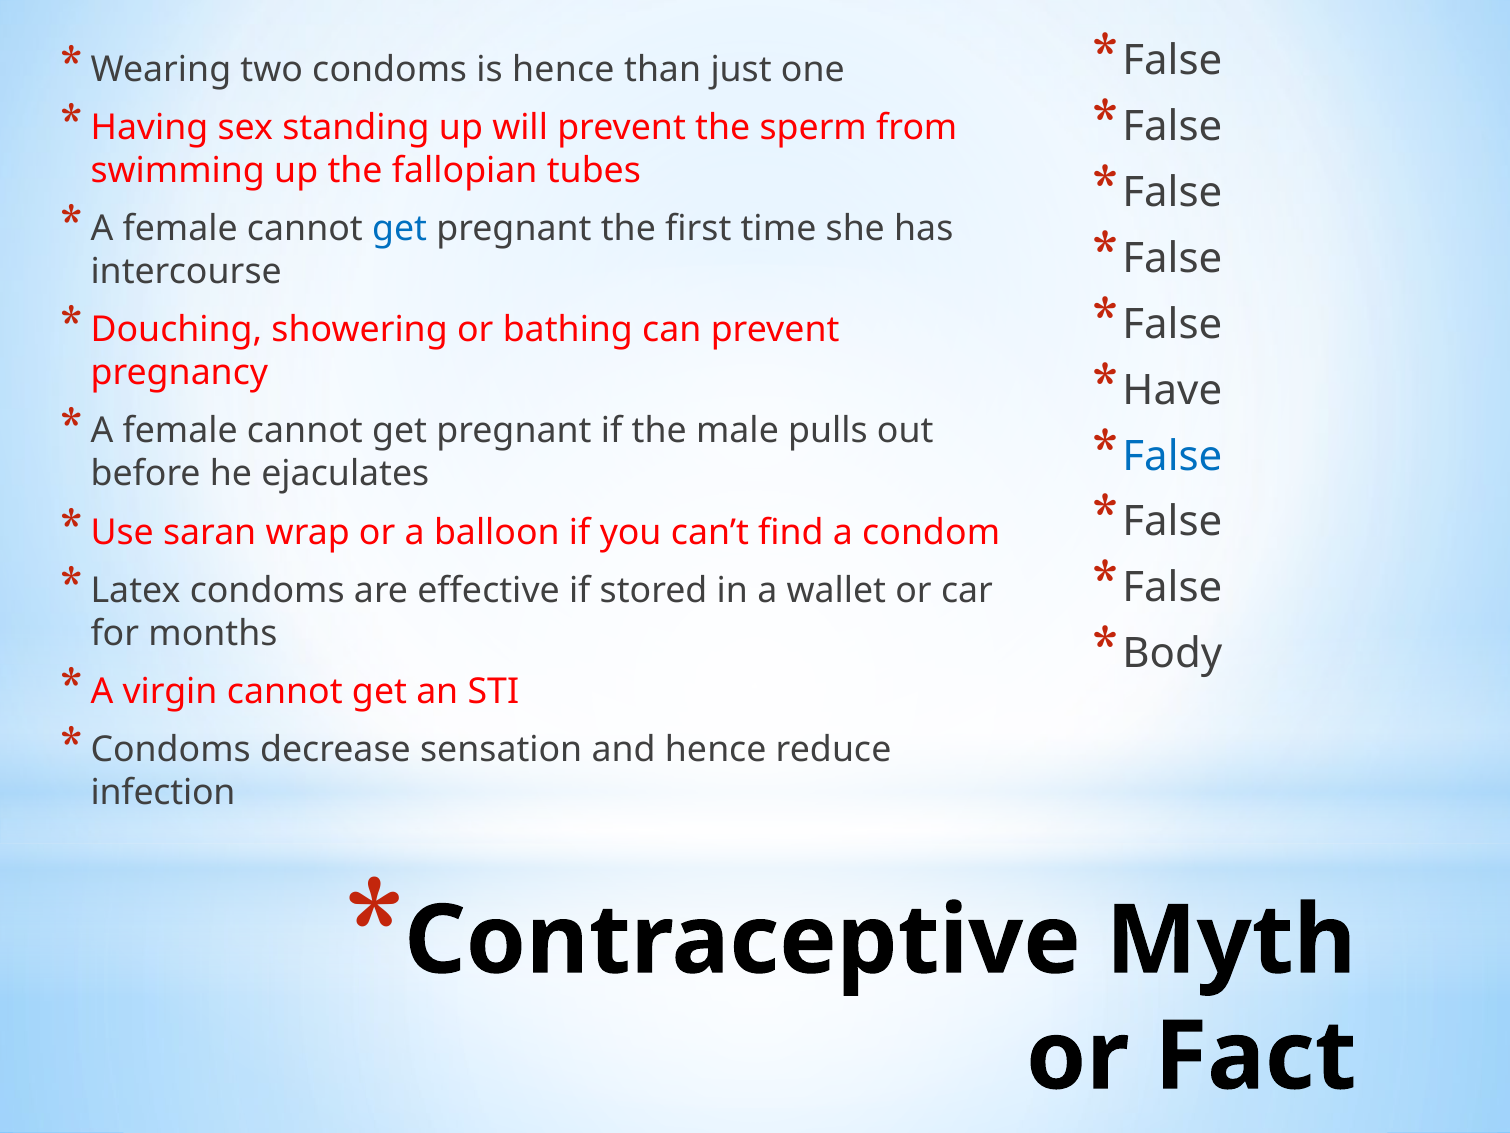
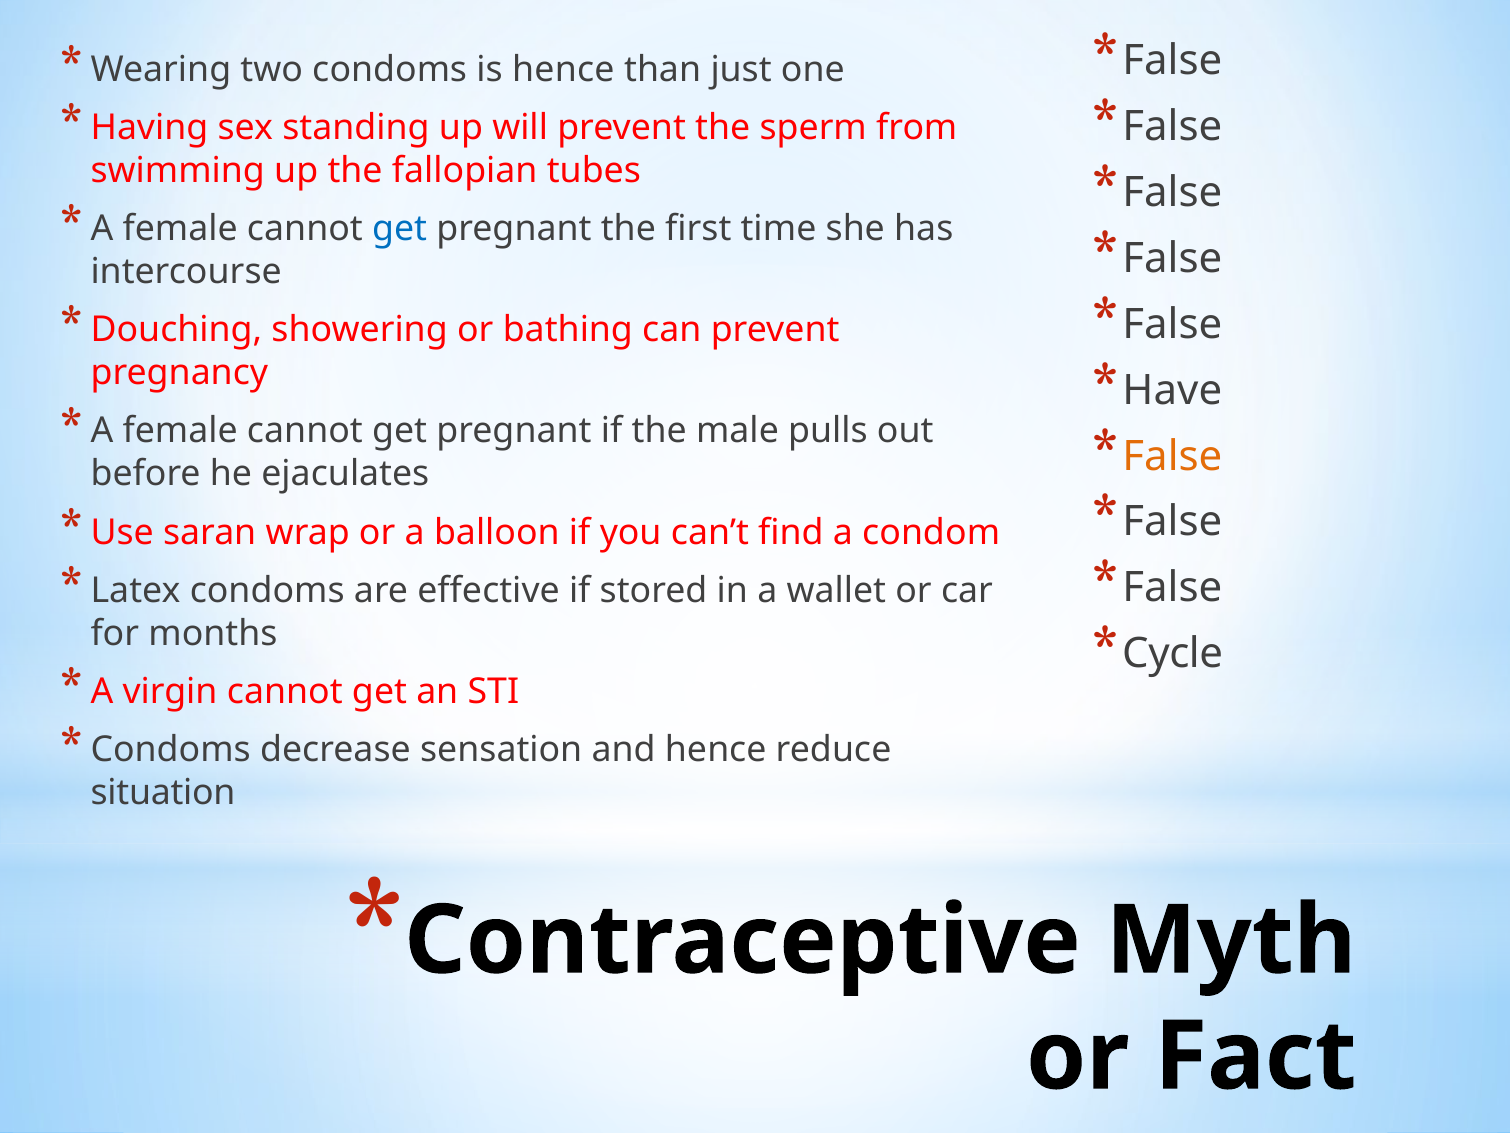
False colour: blue -> orange (1172, 456)
Body: Body -> Cycle (1173, 654)
infection: infection -> situation (163, 793)
